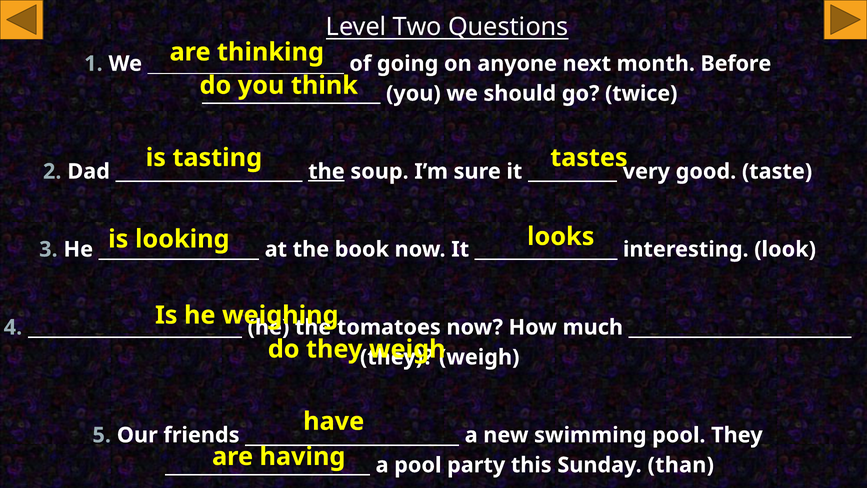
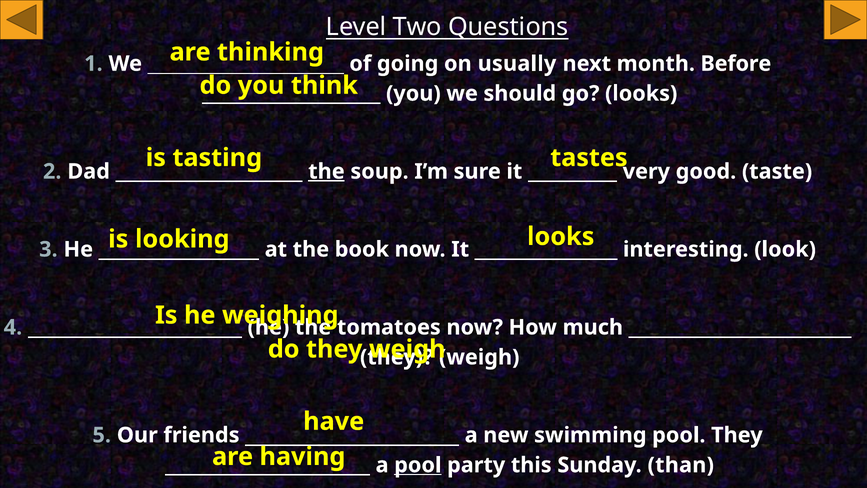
anyone: anyone -> usually (517, 64)
go twice: twice -> looks (641, 94)
pool underline: none -> present (418, 465)
